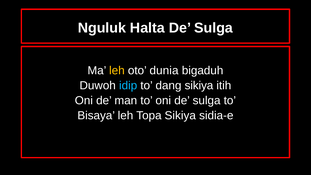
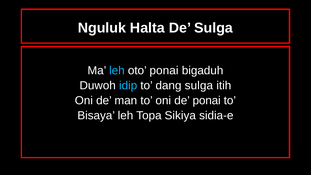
leh colour: yellow -> light blue (117, 71)
oto dunia: dunia -> ponai (164, 71)
dang sikiya: sikiya -> sulga (199, 85)
oni de sulga: sulga -> ponai (207, 100)
